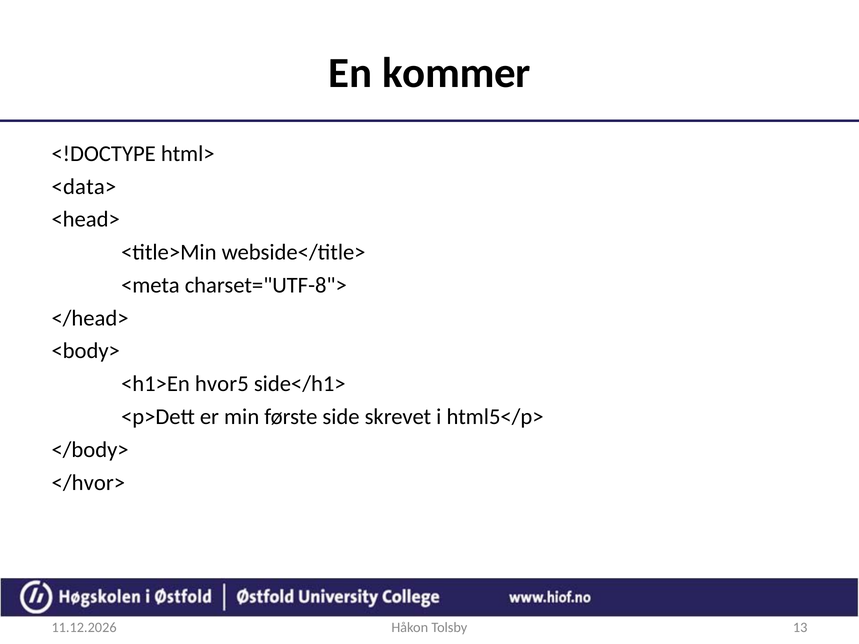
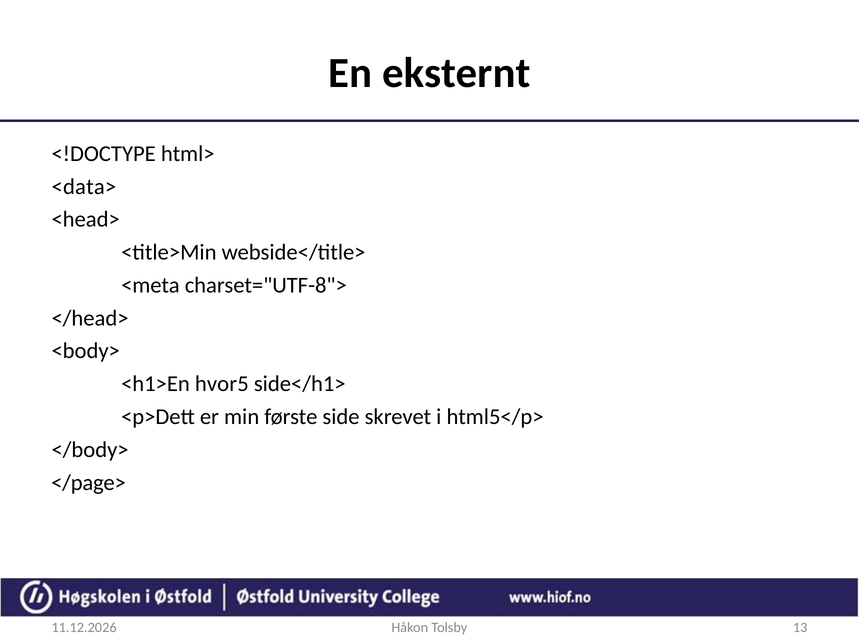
kommer: kommer -> eksternt (456, 73)
</hvor>: </hvor> -> </page> (88, 483)
